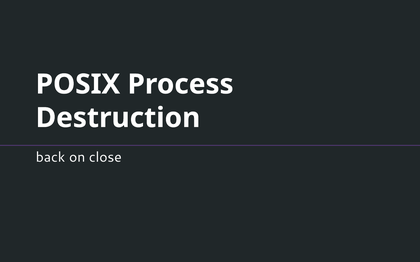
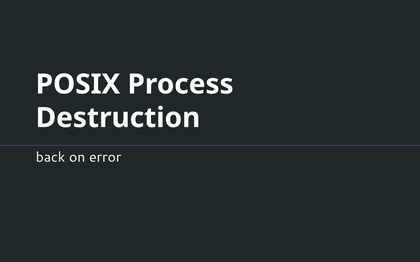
close: close -> error (105, 157)
